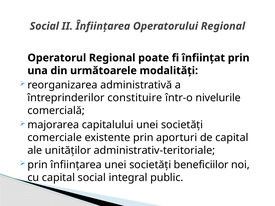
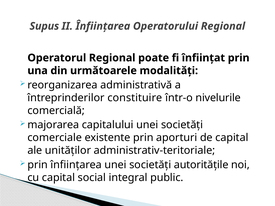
Social: Social -> Supus (44, 26)
beneficiilor: beneficiilor -> autorităţile (201, 165)
